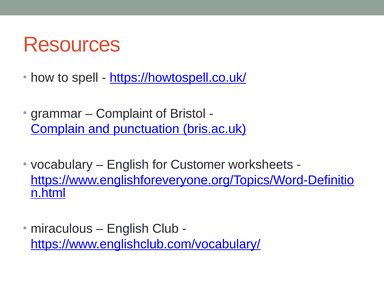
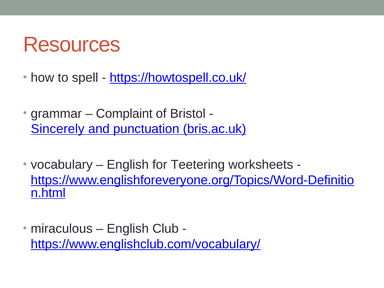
Complain: Complain -> Sincerely (58, 129)
Customer: Customer -> Teetering (198, 165)
